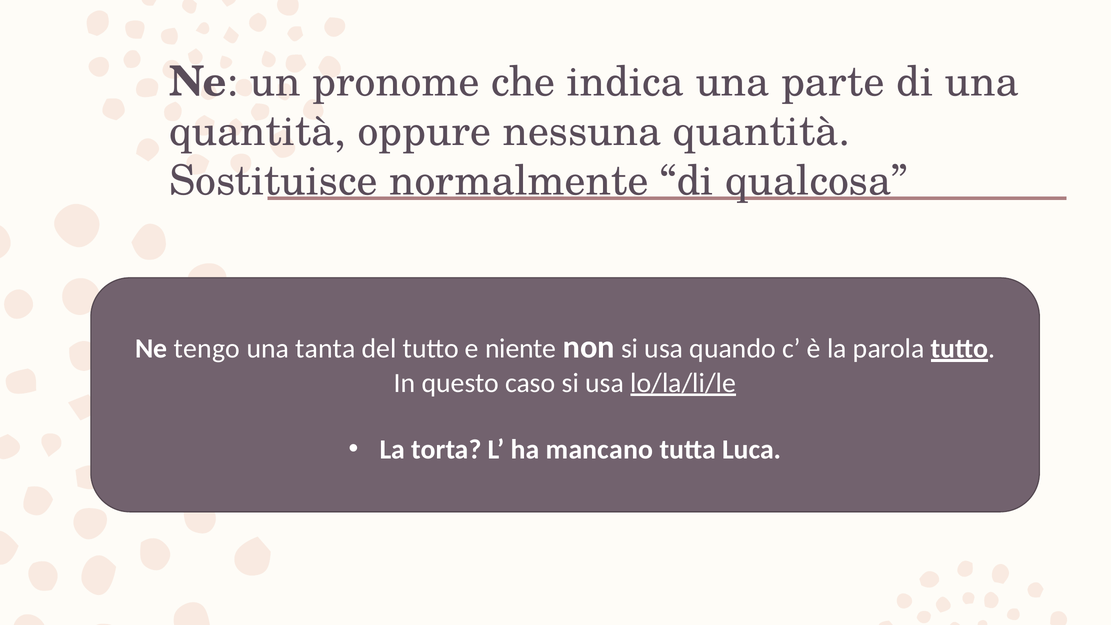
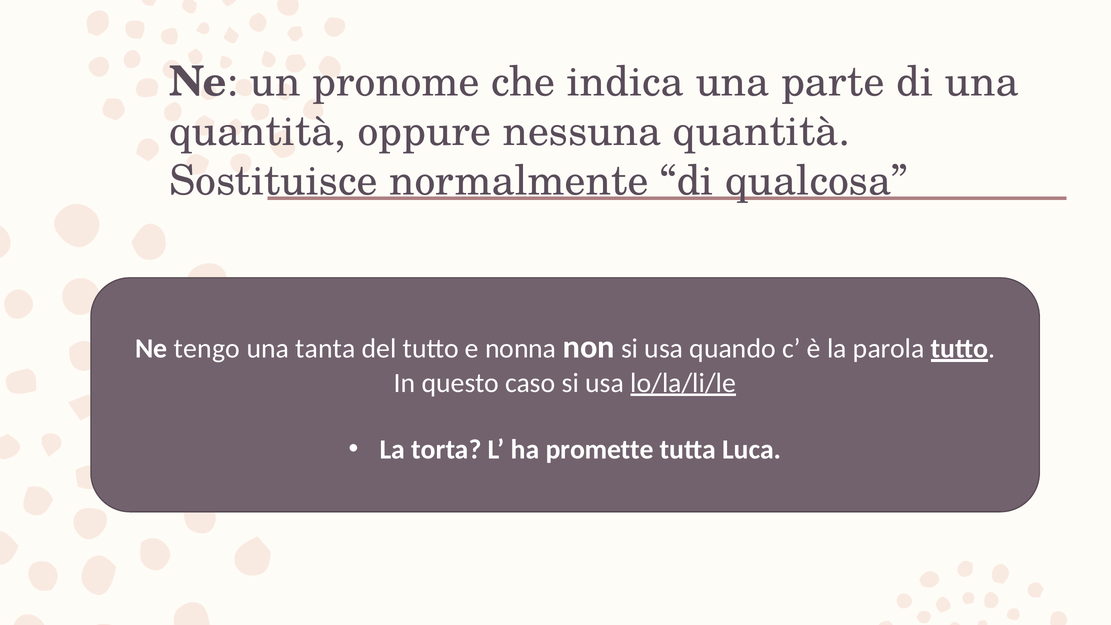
niente: niente -> nonna (521, 349)
mancano: mancano -> promette (600, 449)
